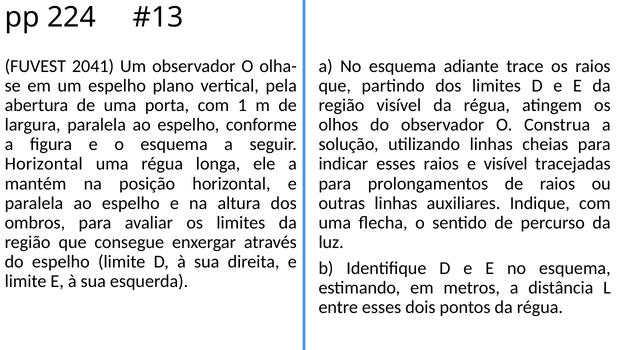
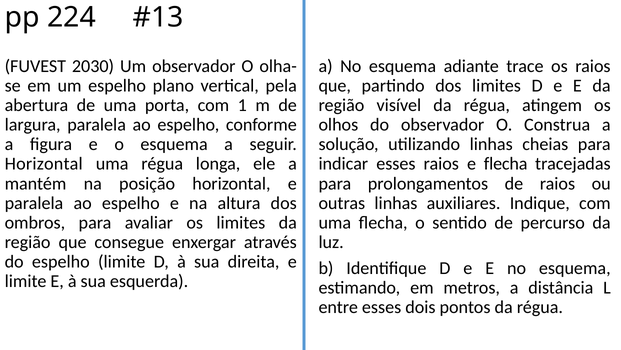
2041: 2041 -> 2030 (93, 66)
e visível: visível -> flecha (506, 164)
